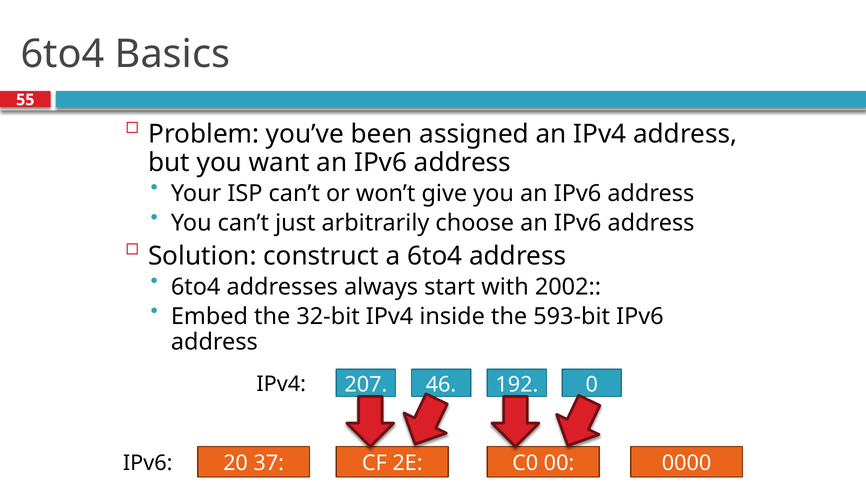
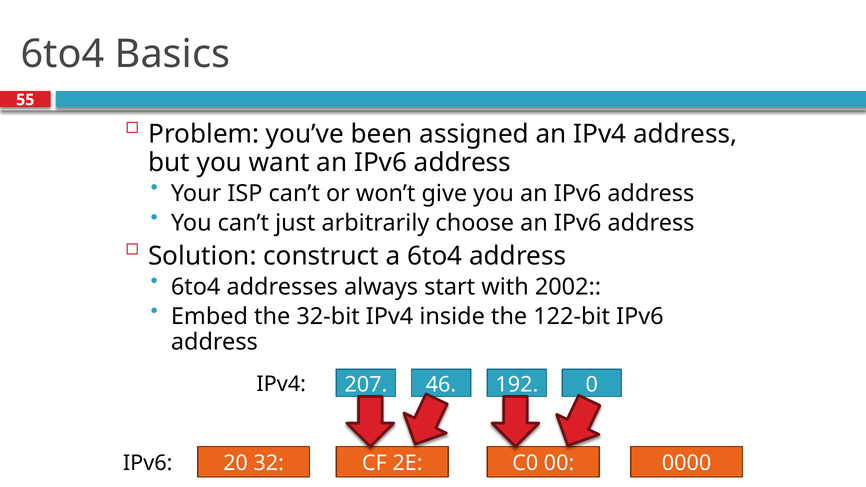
593-bit: 593-bit -> 122-bit (572, 317)
37: 37 -> 32 (269, 463)
